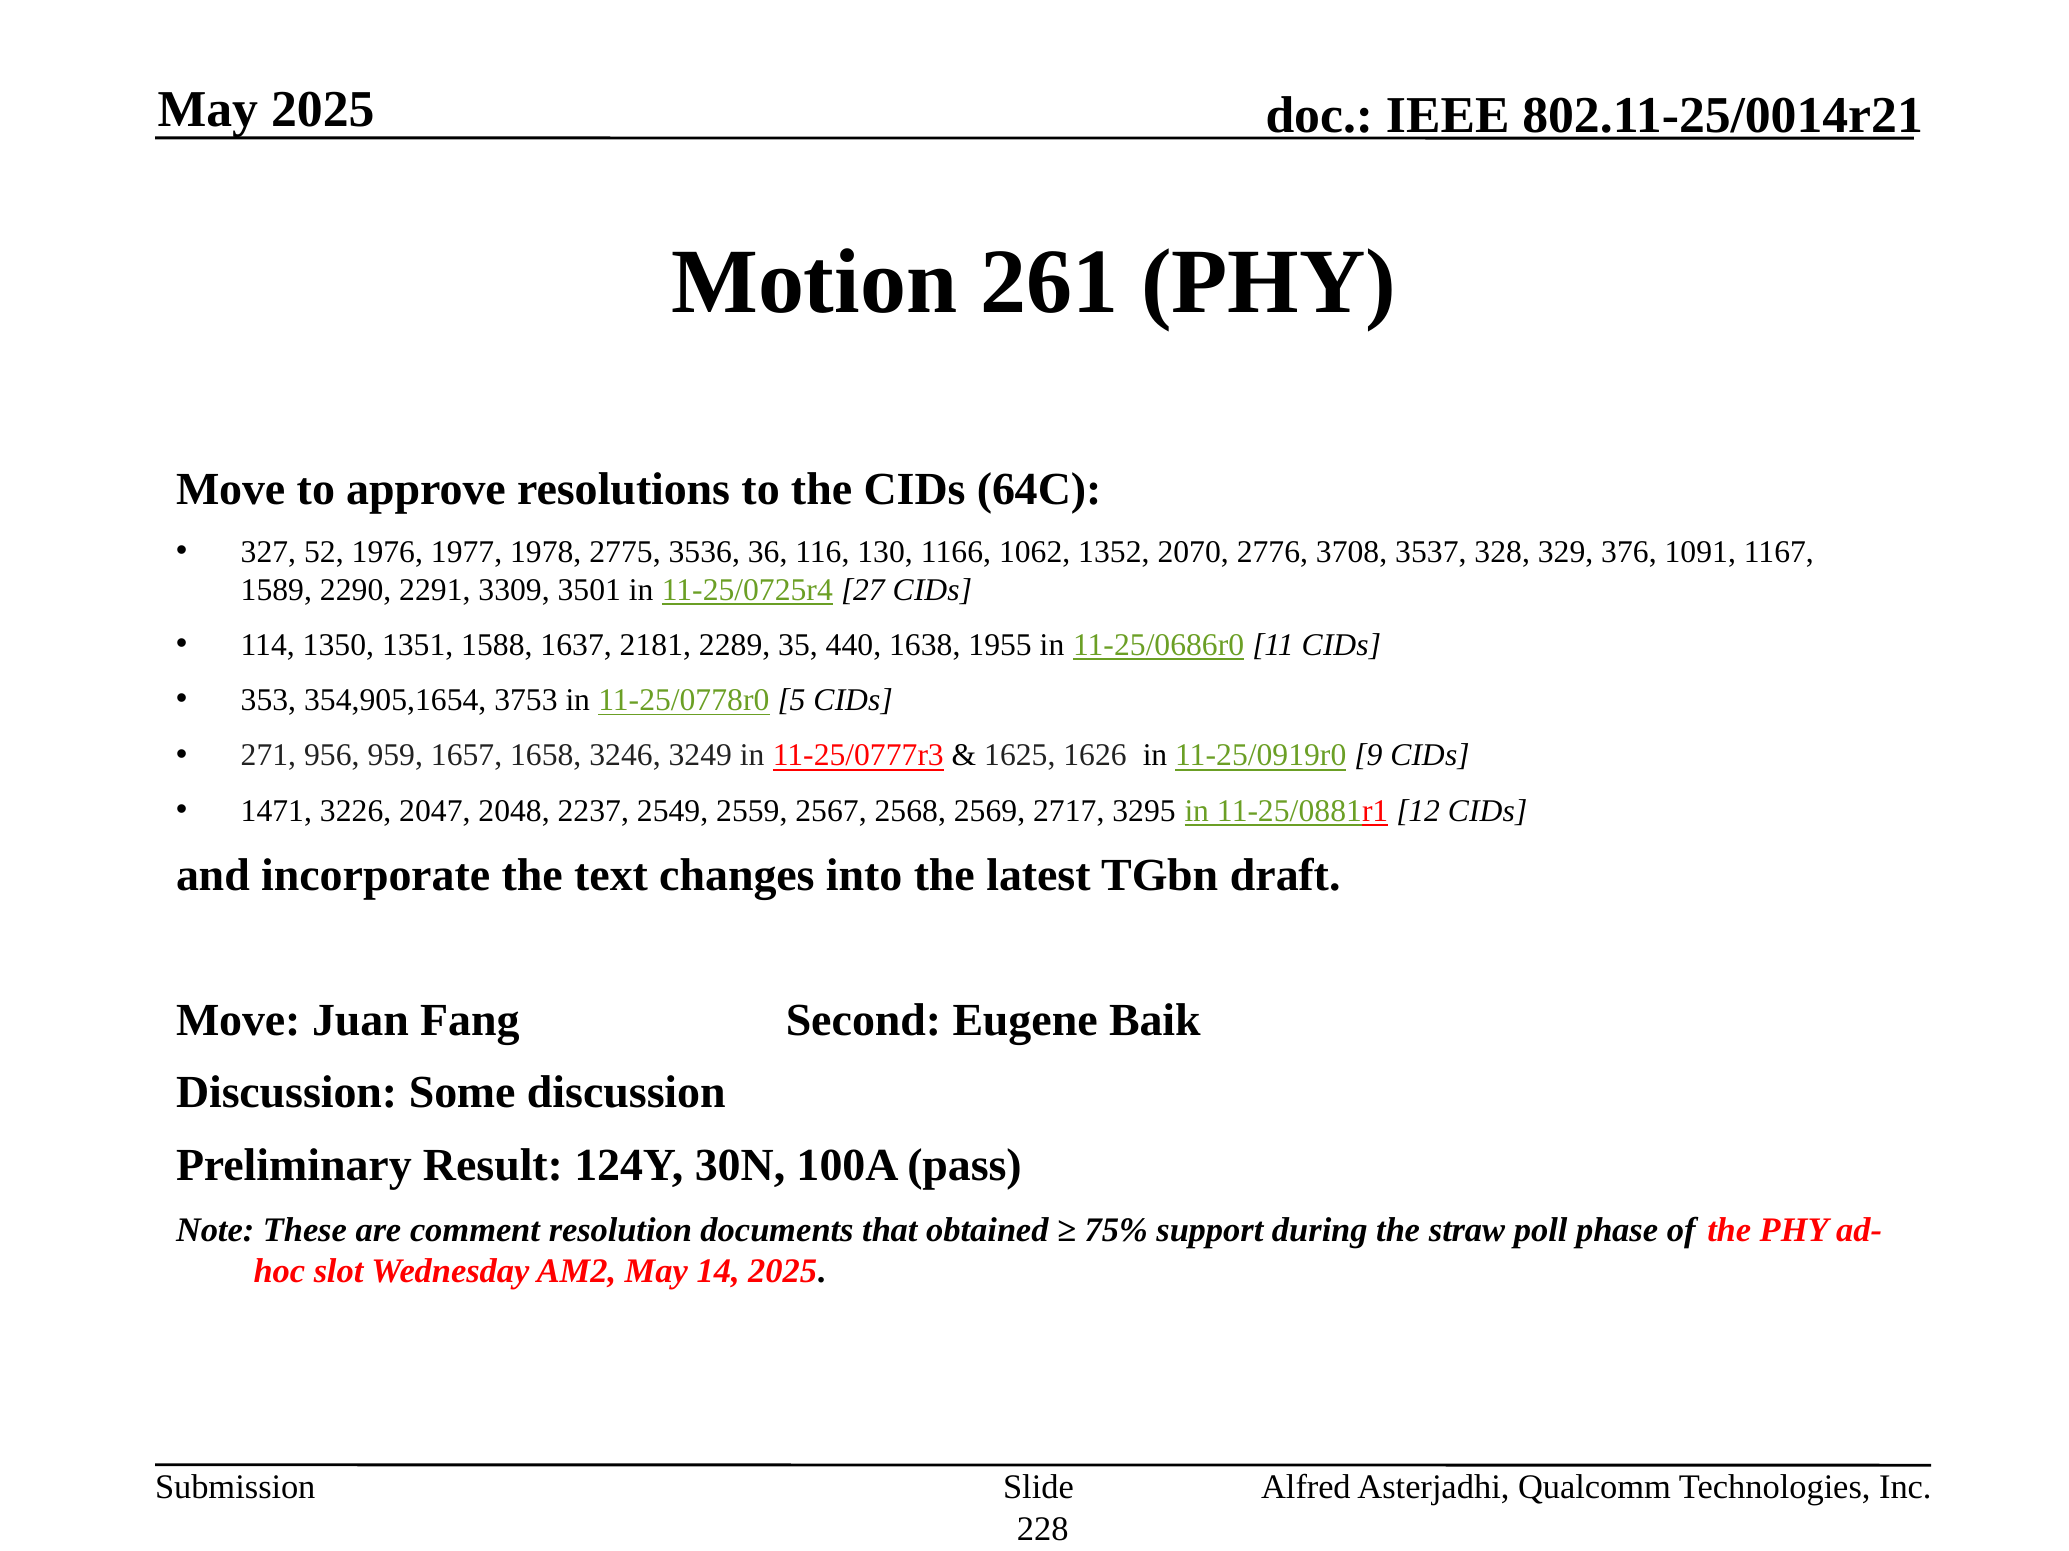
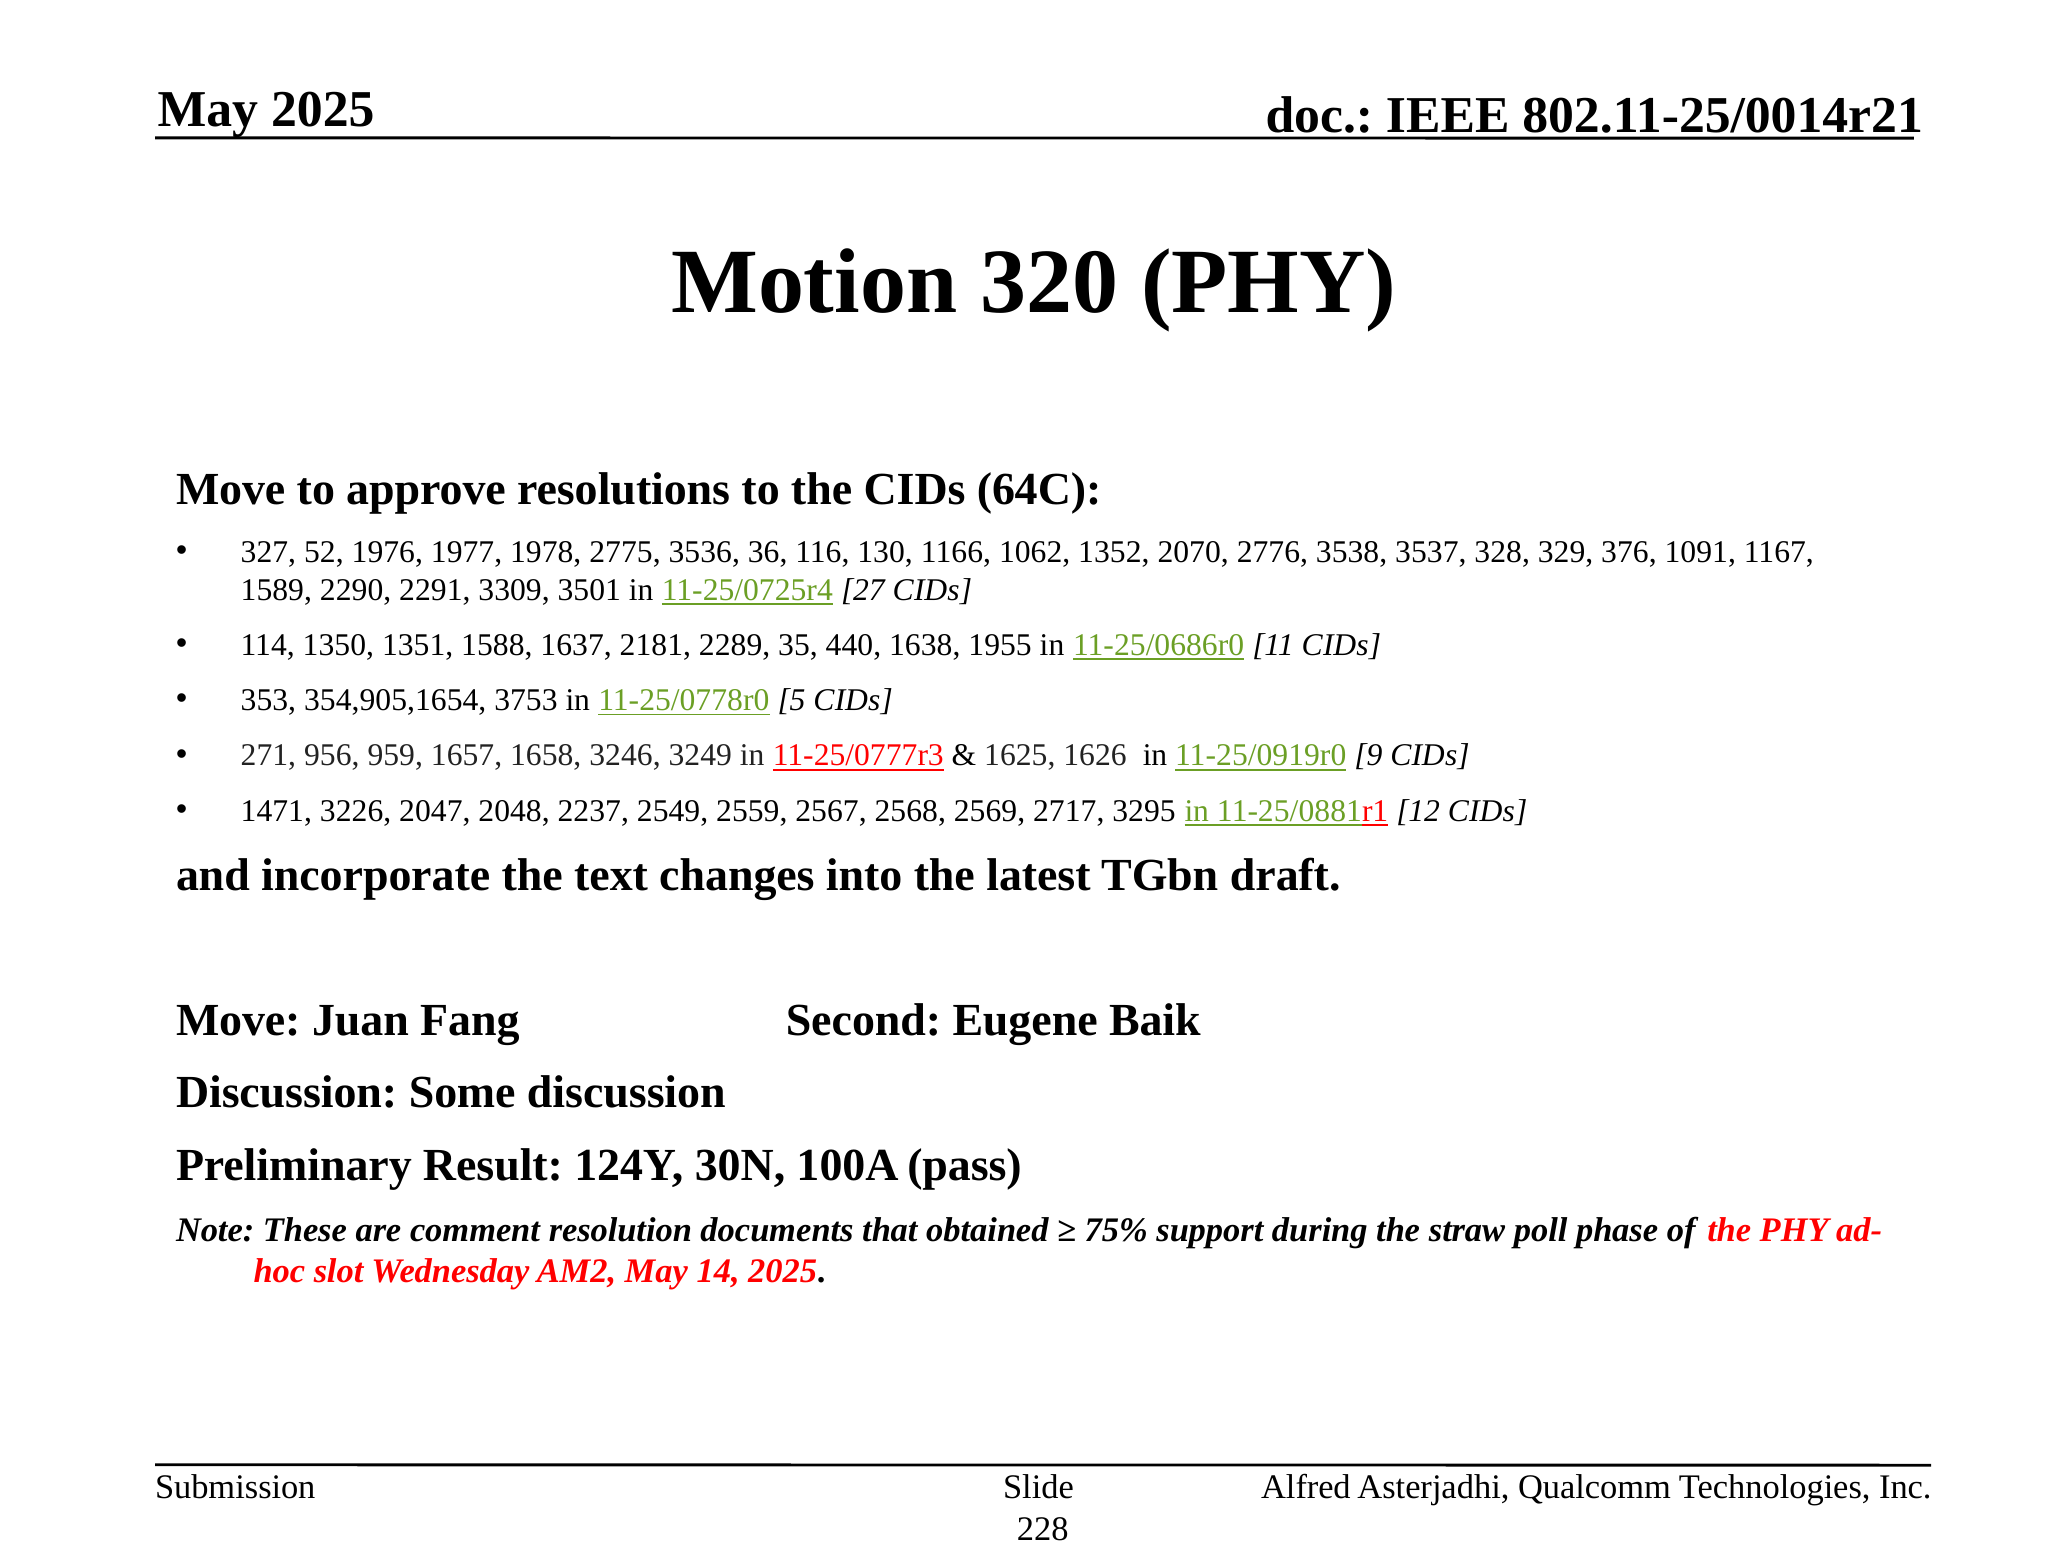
261: 261 -> 320 (1049, 282)
3708: 3708 -> 3538 (1352, 552)
